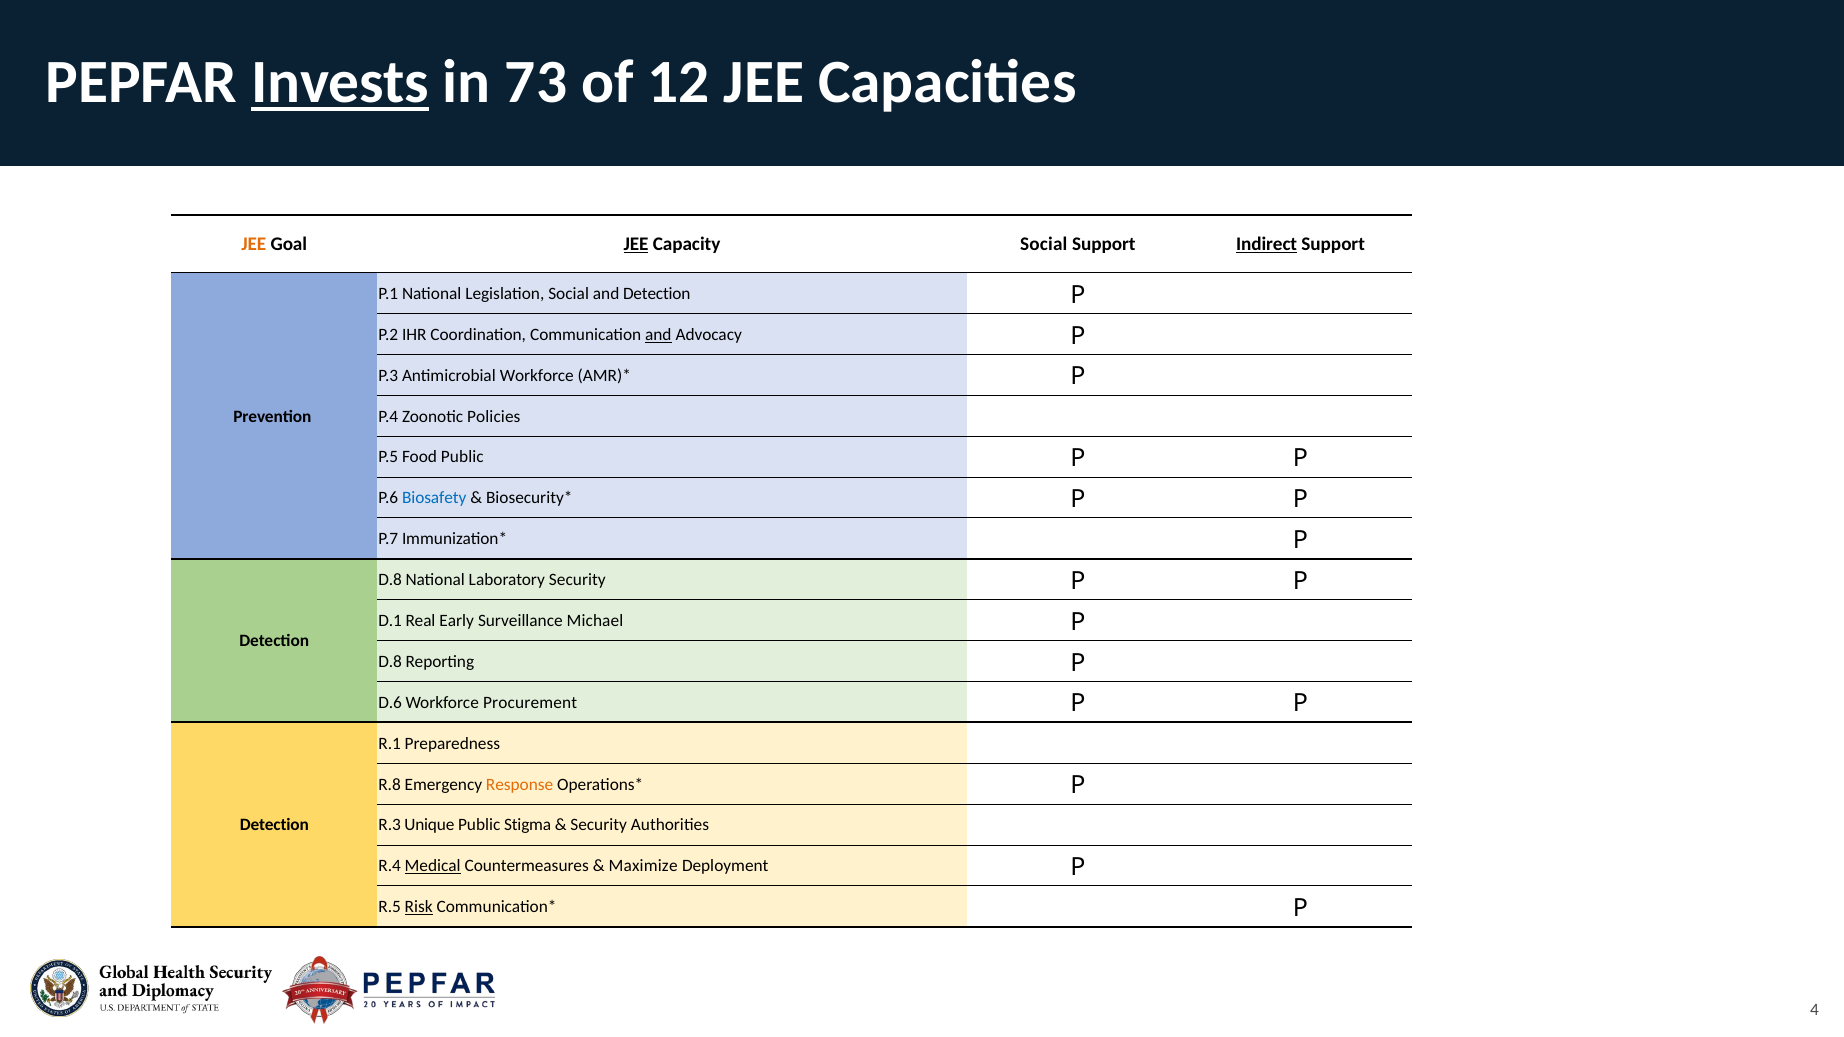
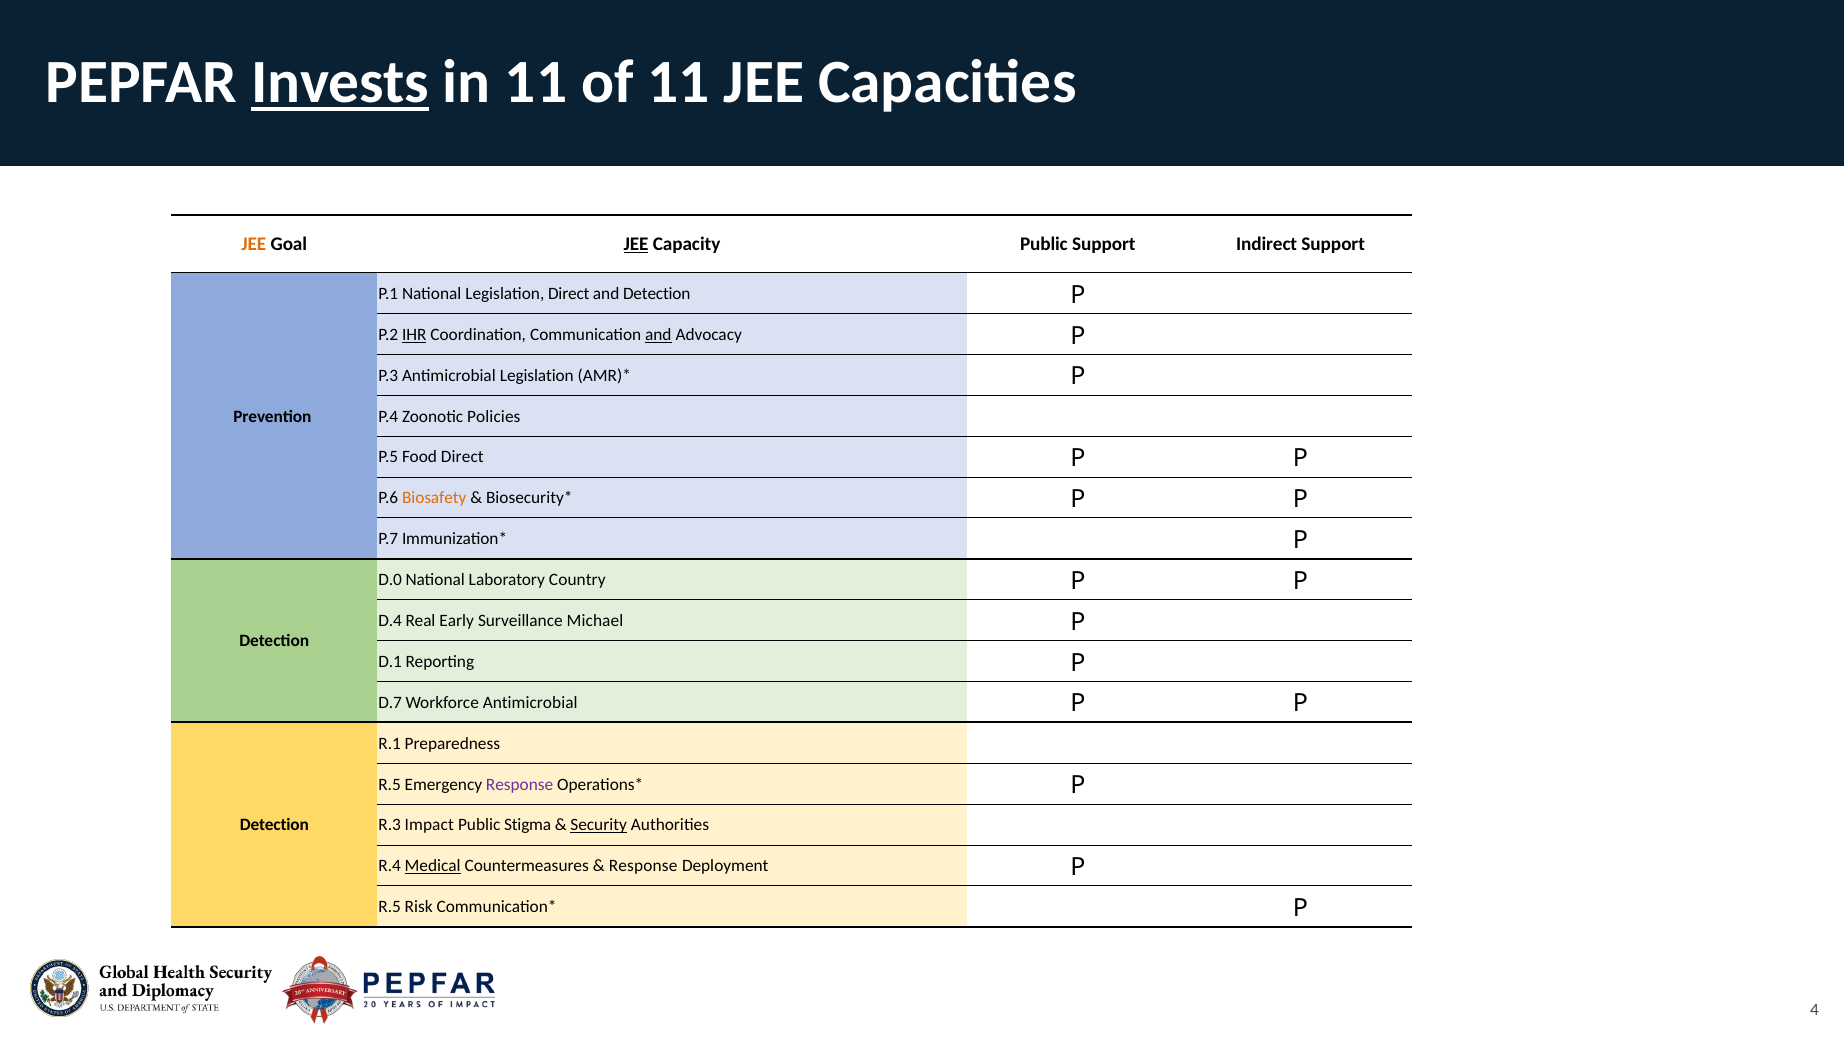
in 73: 73 -> 11 (536, 83)
of 12: 12 -> 11 (679, 83)
Capacity Social: Social -> Public (1044, 245)
Indirect underline: present -> none (1267, 245)
Legislation Social: Social -> Direct (569, 294)
IHR underline: none -> present (414, 335)
Antimicrobial Workforce: Workforce -> Legislation (537, 376)
Food Public: Public -> Direct (462, 457)
Biosafety colour: blue -> orange (434, 498)
D.8: D.8 -> D.0 (390, 580)
Laboratory Security: Security -> Country (577, 580)
D.1: D.1 -> D.4 (390, 621)
D.8: D.8 -> D.1 (390, 662)
D.6: D.6 -> D.7 (390, 703)
Workforce Procurement: Procurement -> Antimicrobial (530, 703)
R.8: R.8 -> R.5 (390, 784)
Response colour: orange -> purple (520, 784)
Unique: Unique -> Impact (429, 825)
Security underline: none -> present (599, 825)
Maximize: Maximize -> Response (643, 866)
Risk underline: present -> none (419, 907)
